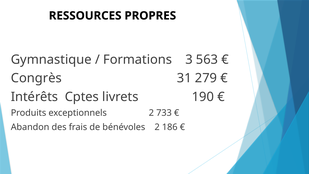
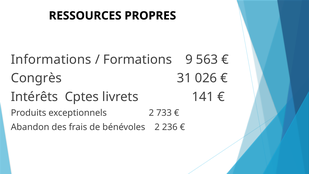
Gymnastique: Gymnastique -> Informations (51, 59)
3: 3 -> 9 (189, 59)
279: 279 -> 026 (206, 78)
190: 190 -> 141 (203, 97)
186: 186 -> 236 (170, 127)
